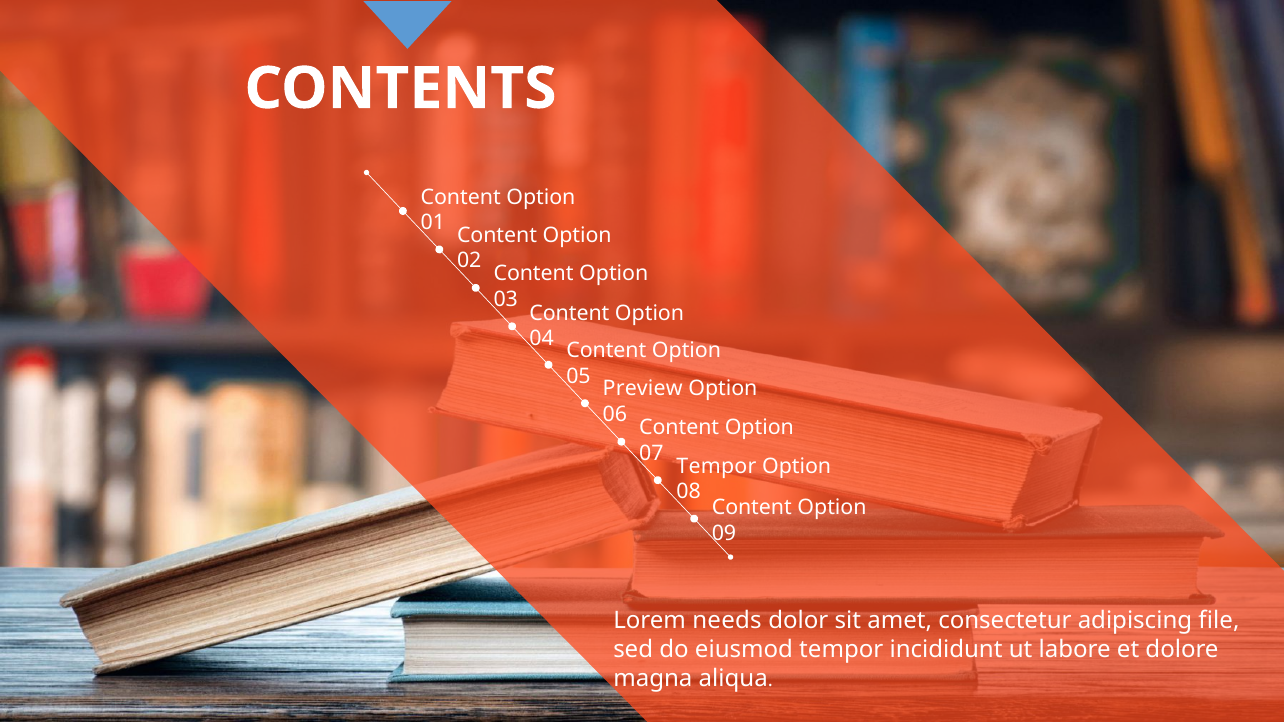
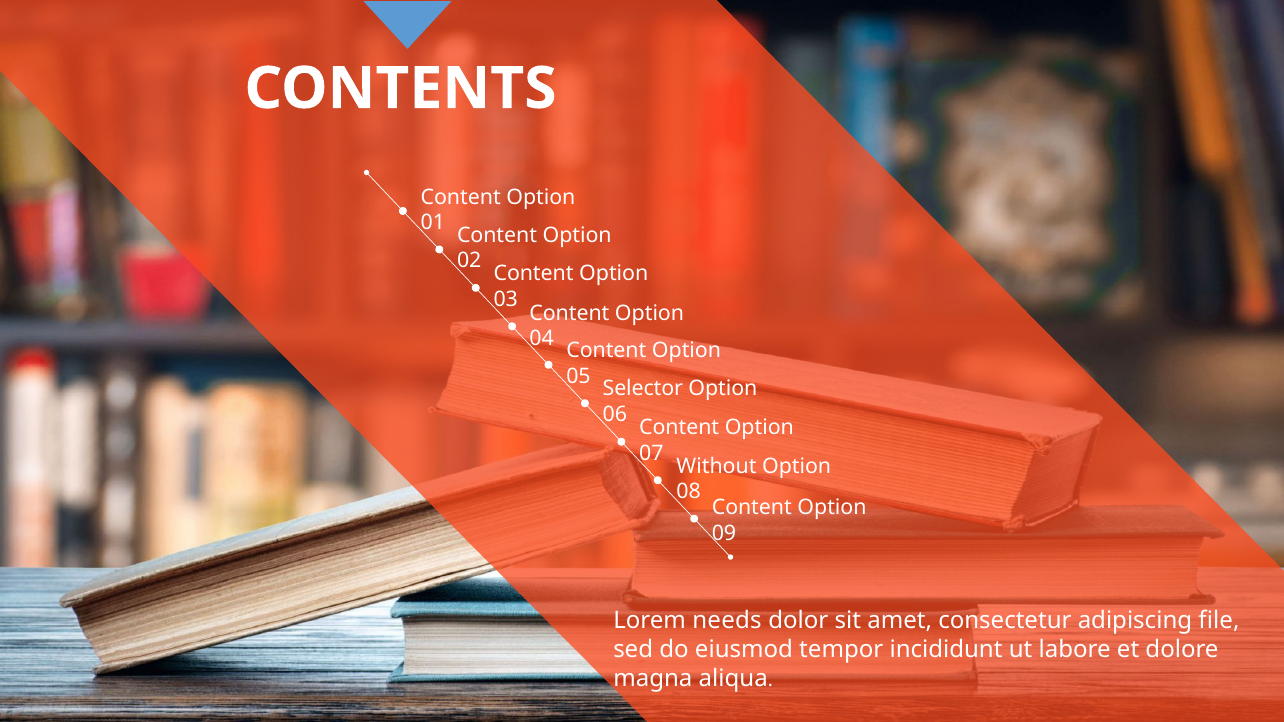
Preview: Preview -> Selector (643, 389)
Tempor: Tempor -> Without (717, 466)
